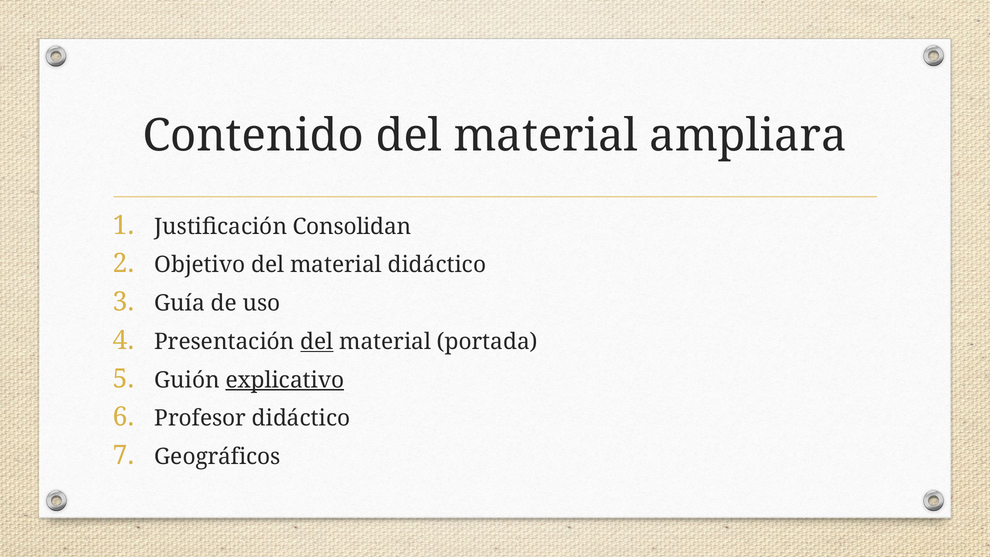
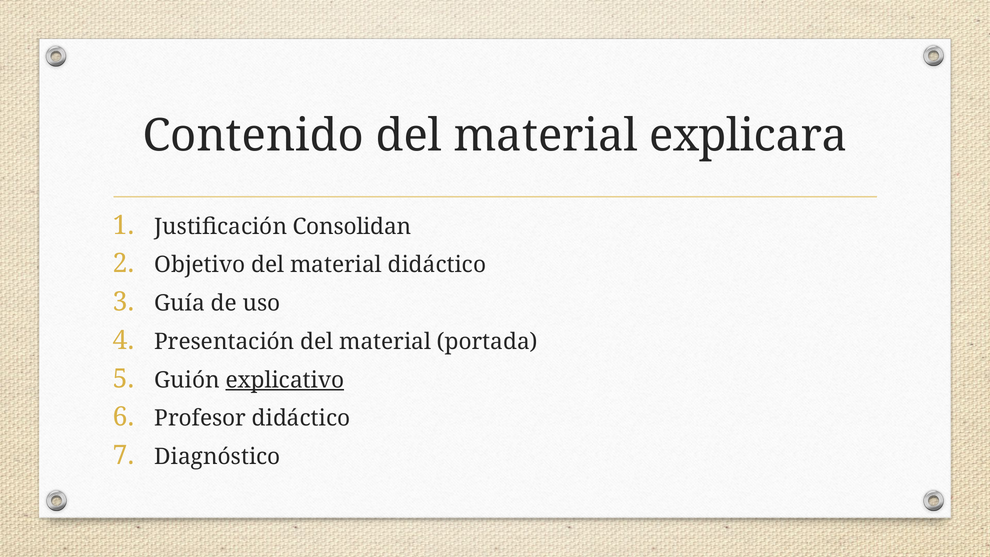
ampliara: ampliara -> explicara (748, 136)
del underline: present -> none (317, 342)
Geográficos: Geográficos -> Diagnóstico (217, 457)
